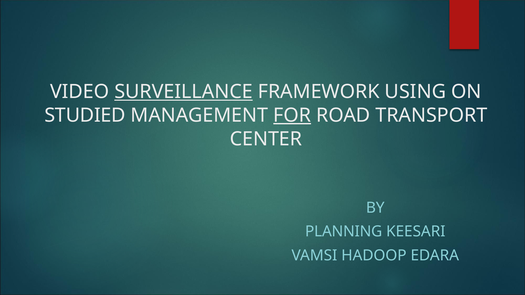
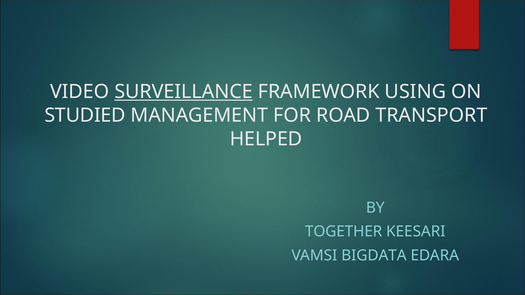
FOR underline: present -> none (292, 115)
CENTER: CENTER -> HELPED (266, 139)
PLANNING: PLANNING -> TOGETHER (344, 232)
HADOOP: HADOOP -> BIGDATA (374, 256)
